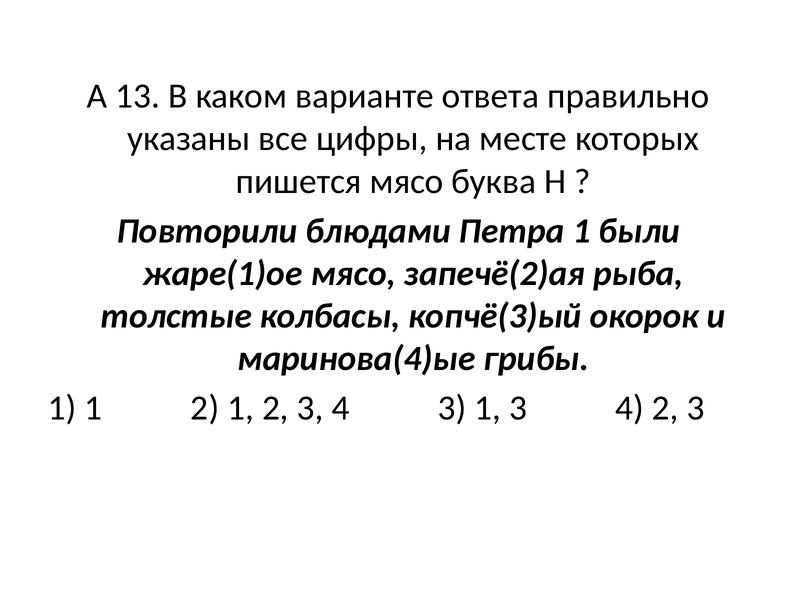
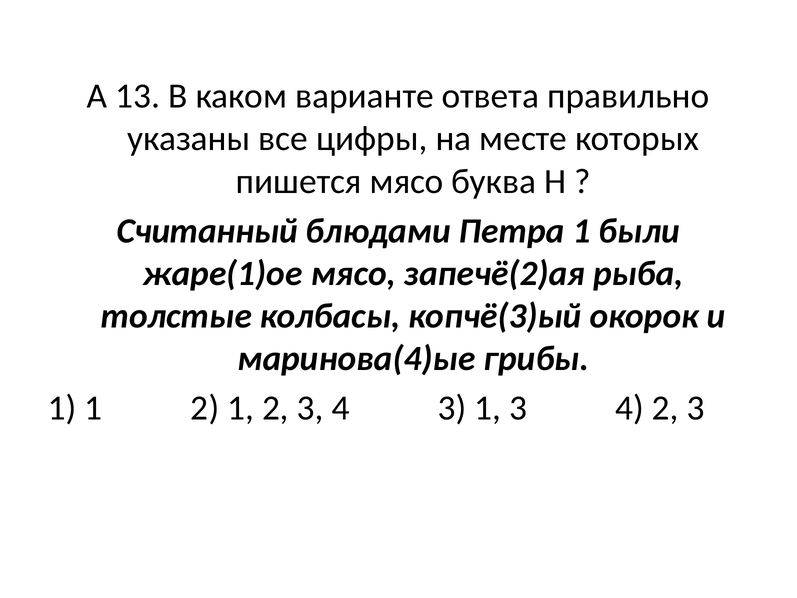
Повторили: Повторили -> Считанный (207, 231)
